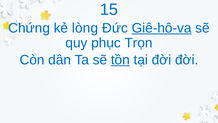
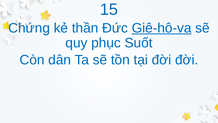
lòng: lòng -> thần (85, 28)
Trọn: Trọn -> Suốt (139, 43)
tồn underline: present -> none (120, 60)
